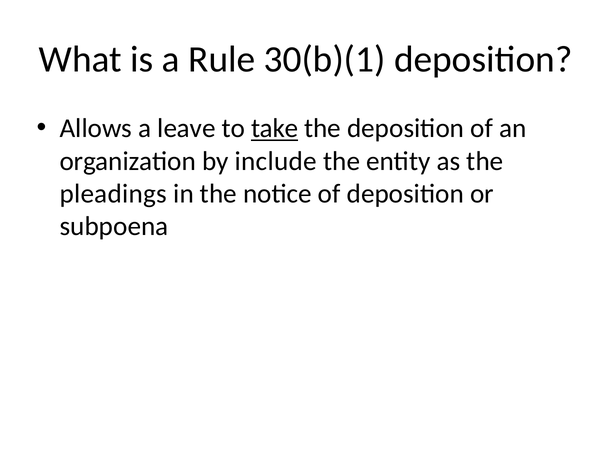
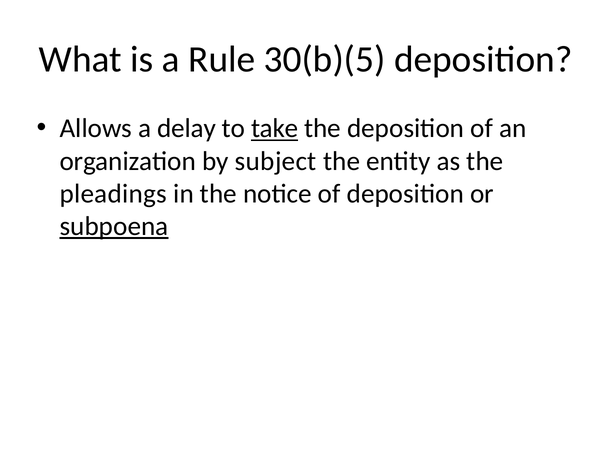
30(b)(1: 30(b)(1 -> 30(b)(5 (325, 59)
leave: leave -> delay (187, 128)
include: include -> subject (276, 161)
subpoena underline: none -> present (114, 226)
